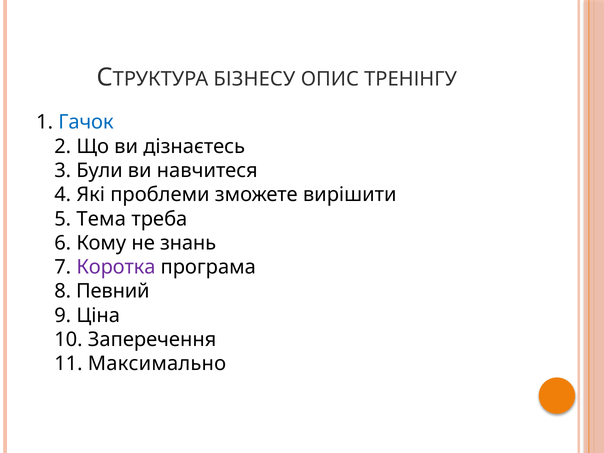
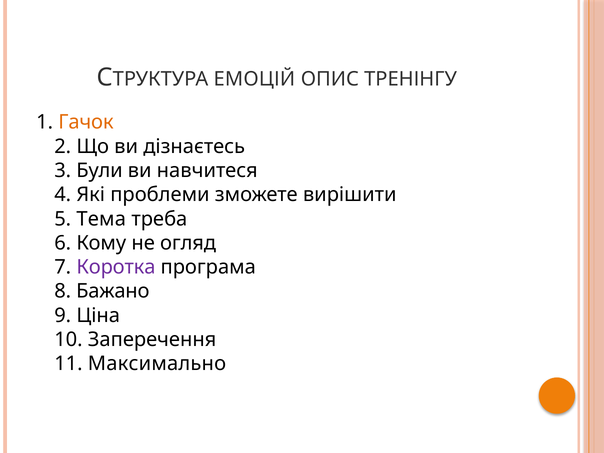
БІЗНЕСУ: БІЗНЕСУ -> ЕМОЦІЙ (254, 79)
Гачок colour: blue -> orange (86, 122)
знань: знань -> огляд (188, 243)
Певний: Певний -> Бажано (113, 291)
